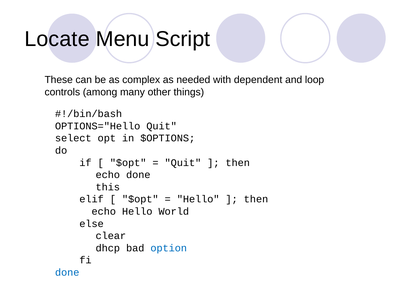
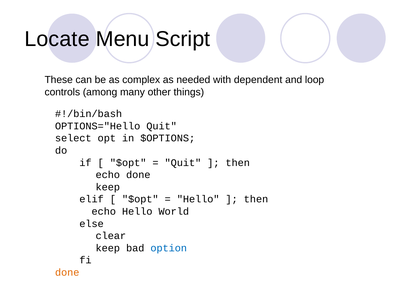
this: this -> keep (108, 187)
dhcp: dhcp -> keep (108, 248)
done colour: blue -> orange (67, 272)
